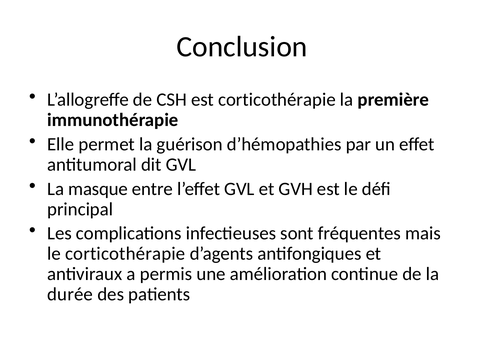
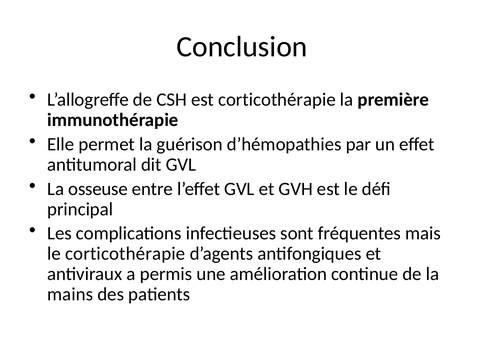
masque: masque -> osseuse (98, 189)
durée: durée -> mains (70, 294)
